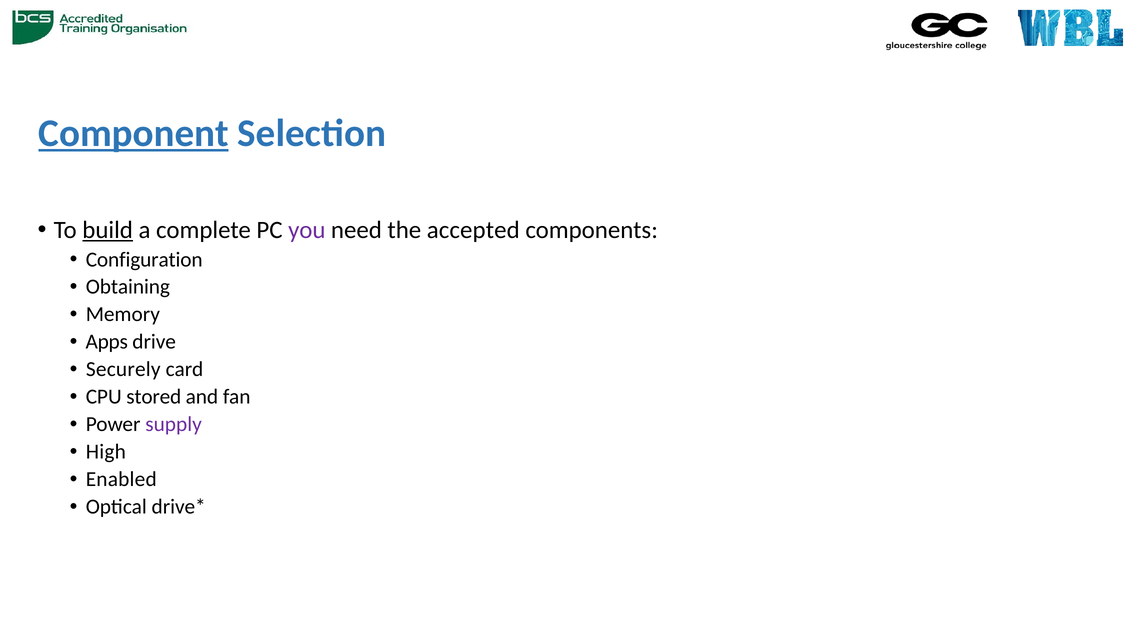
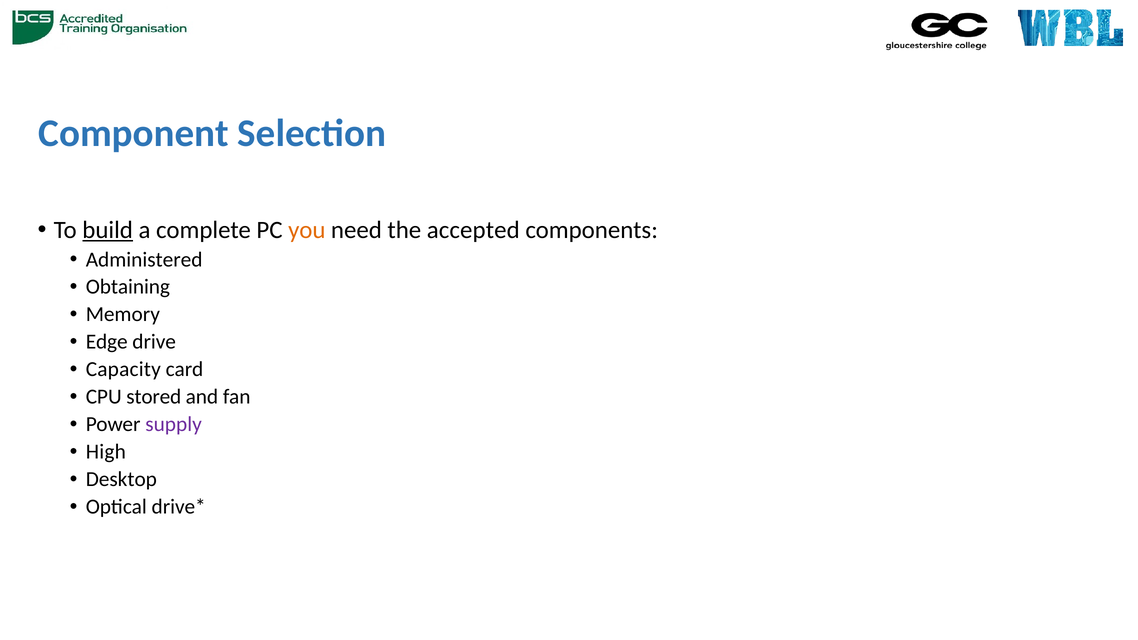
Component underline: present -> none (134, 133)
you colour: purple -> orange (307, 230)
Configuration: Configuration -> Administered (144, 260)
Apps: Apps -> Edge (107, 342)
Securely: Securely -> Capacity (123, 369)
Enabled: Enabled -> Desktop (121, 479)
